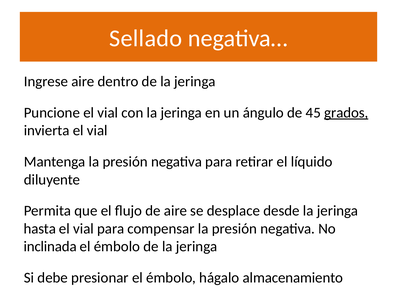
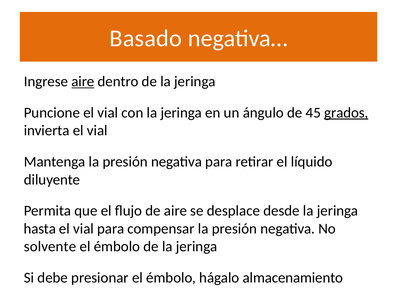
Sellado: Sellado -> Basado (146, 38)
aire underline: none -> present (83, 81)
inclinada: inclinada -> solvente (50, 246)
